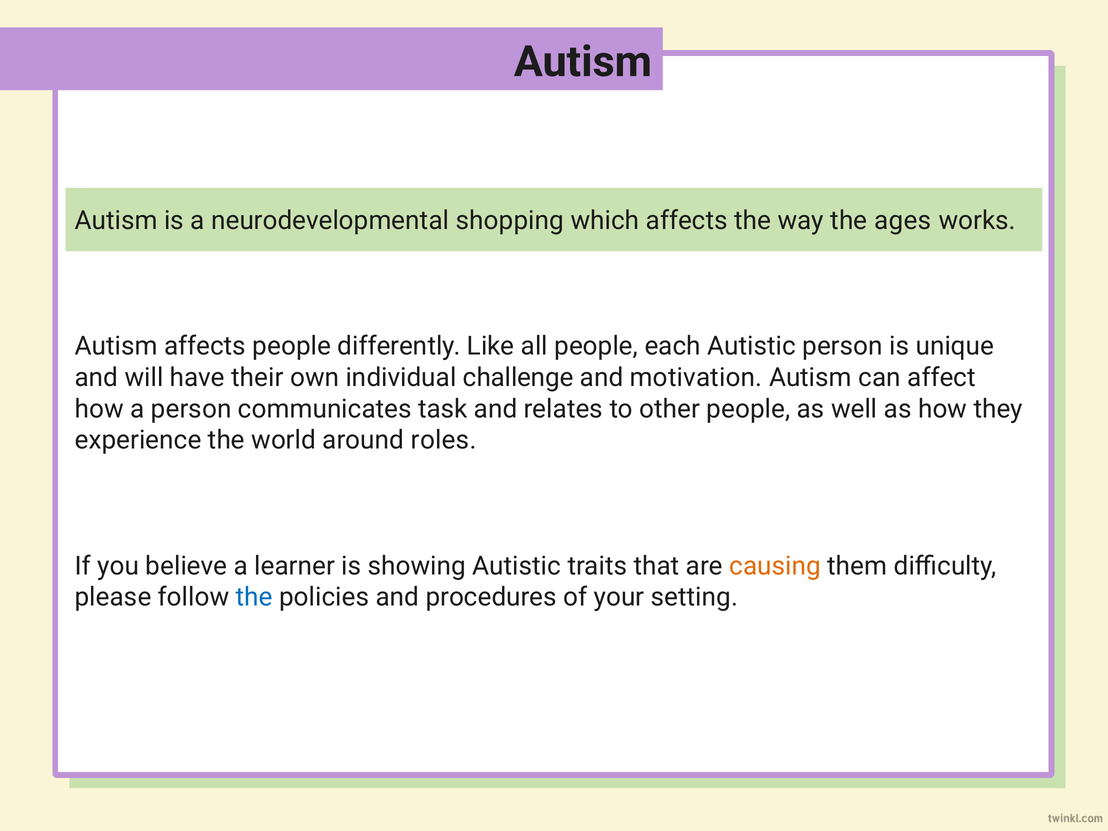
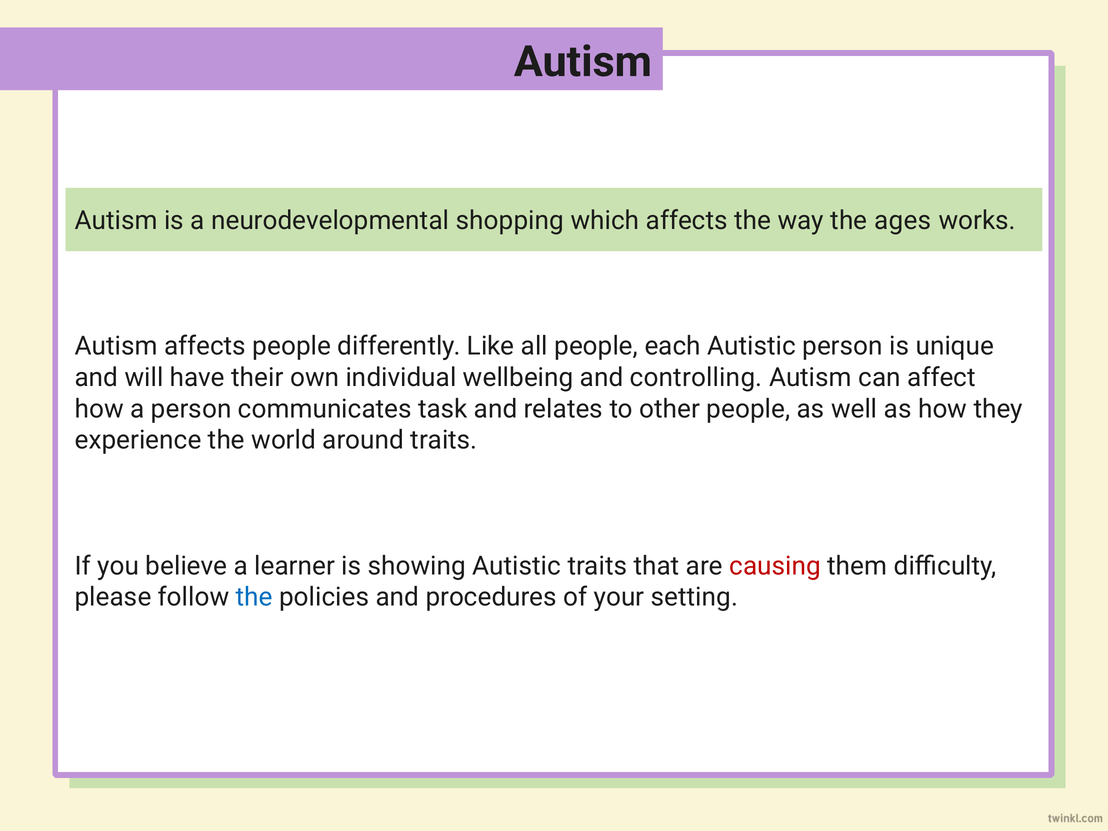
challenge: challenge -> wellbeing (518, 378)
motivation: motivation -> controlling (696, 378)
around roles: roles -> traits (444, 440)
causing colour: orange -> red (775, 566)
